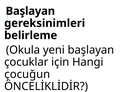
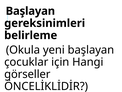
çocuğun: çocuğun -> görseller (27, 74)
